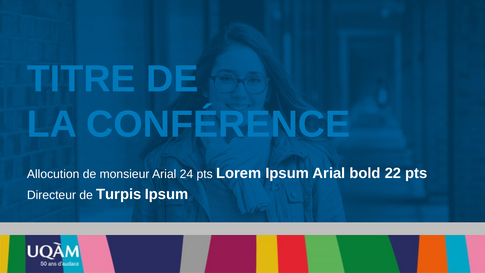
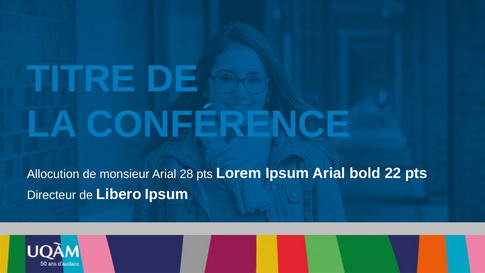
24: 24 -> 28 (186, 174)
Turpis: Turpis -> Libero (119, 194)
